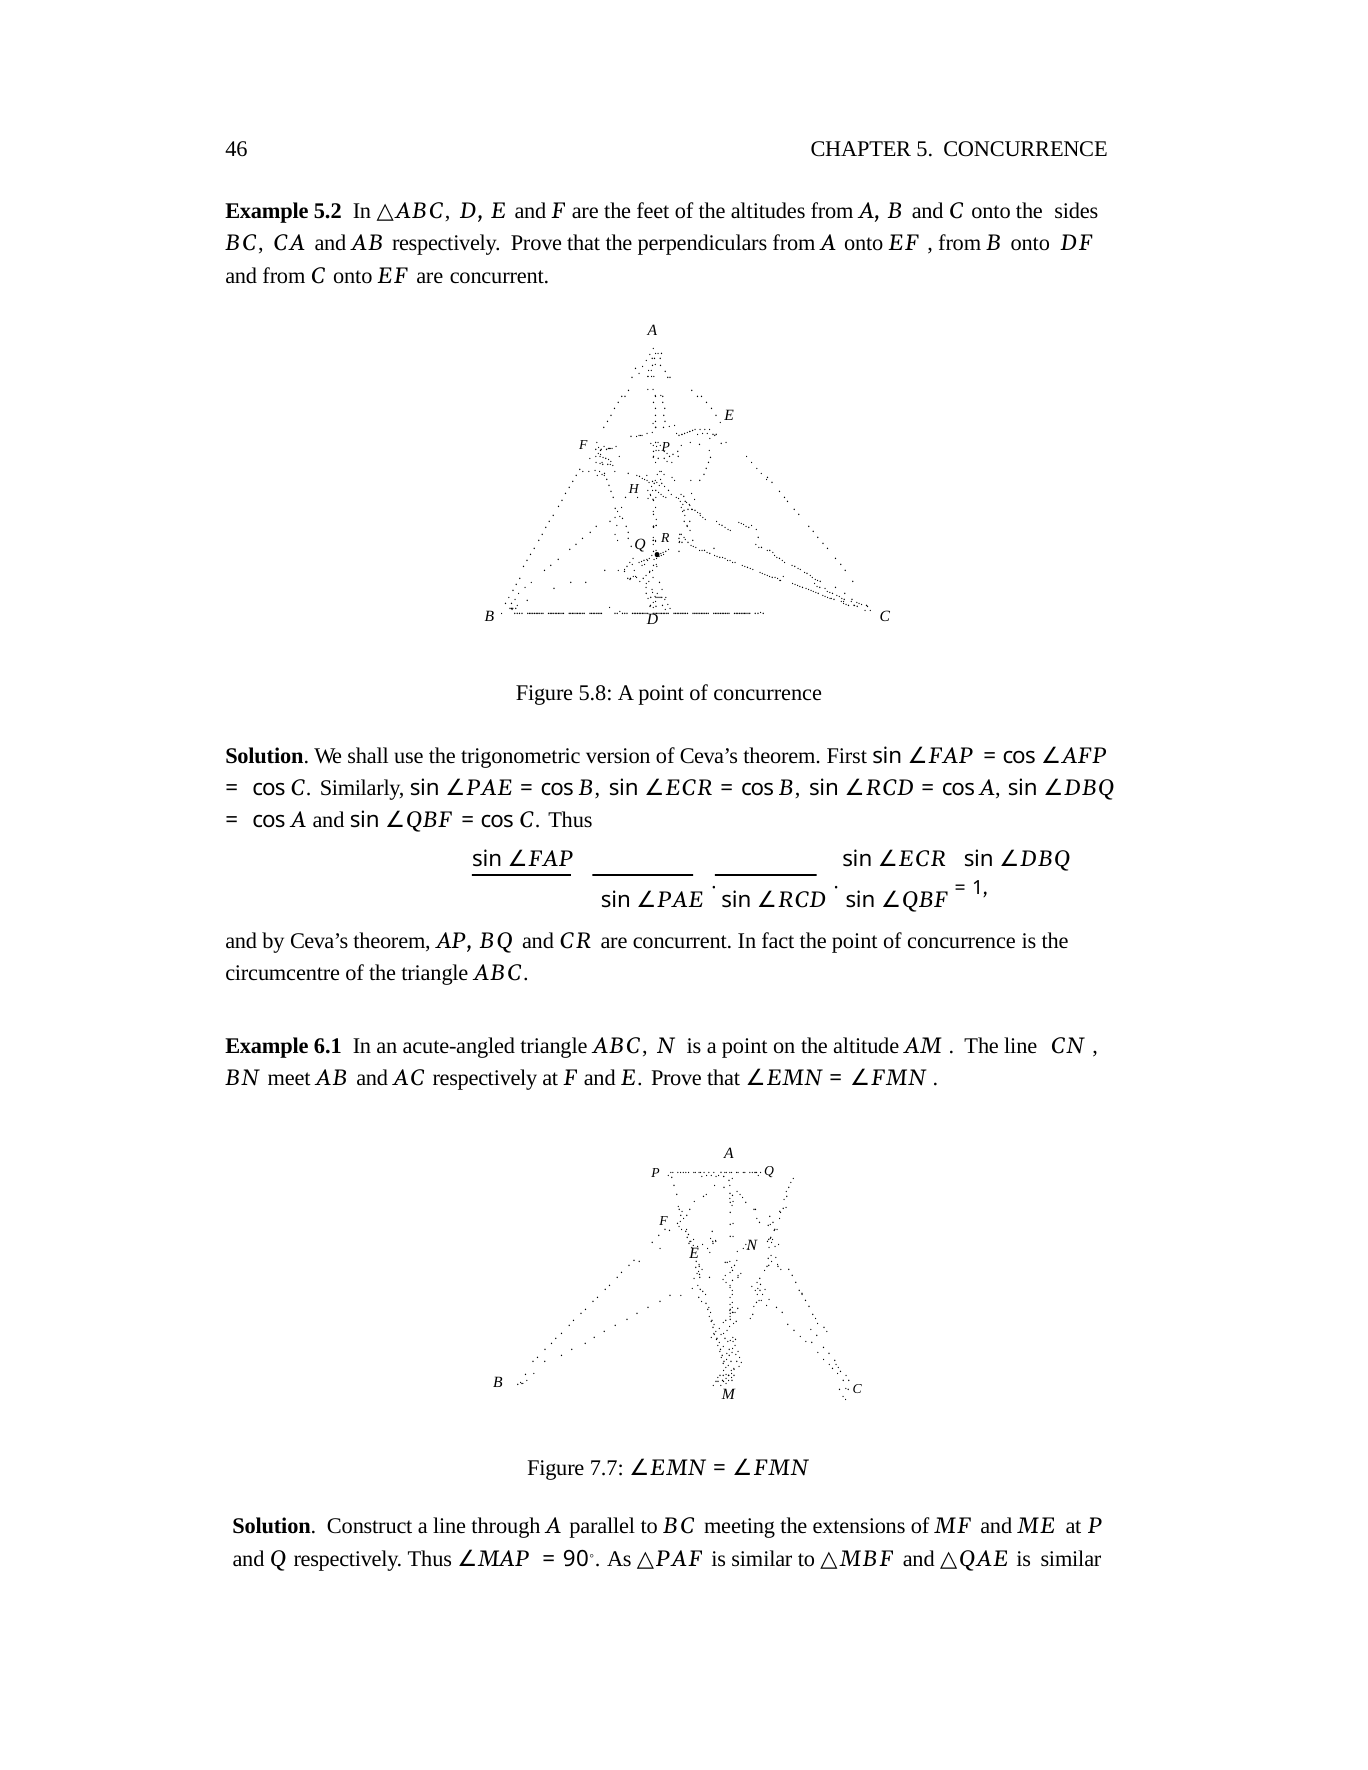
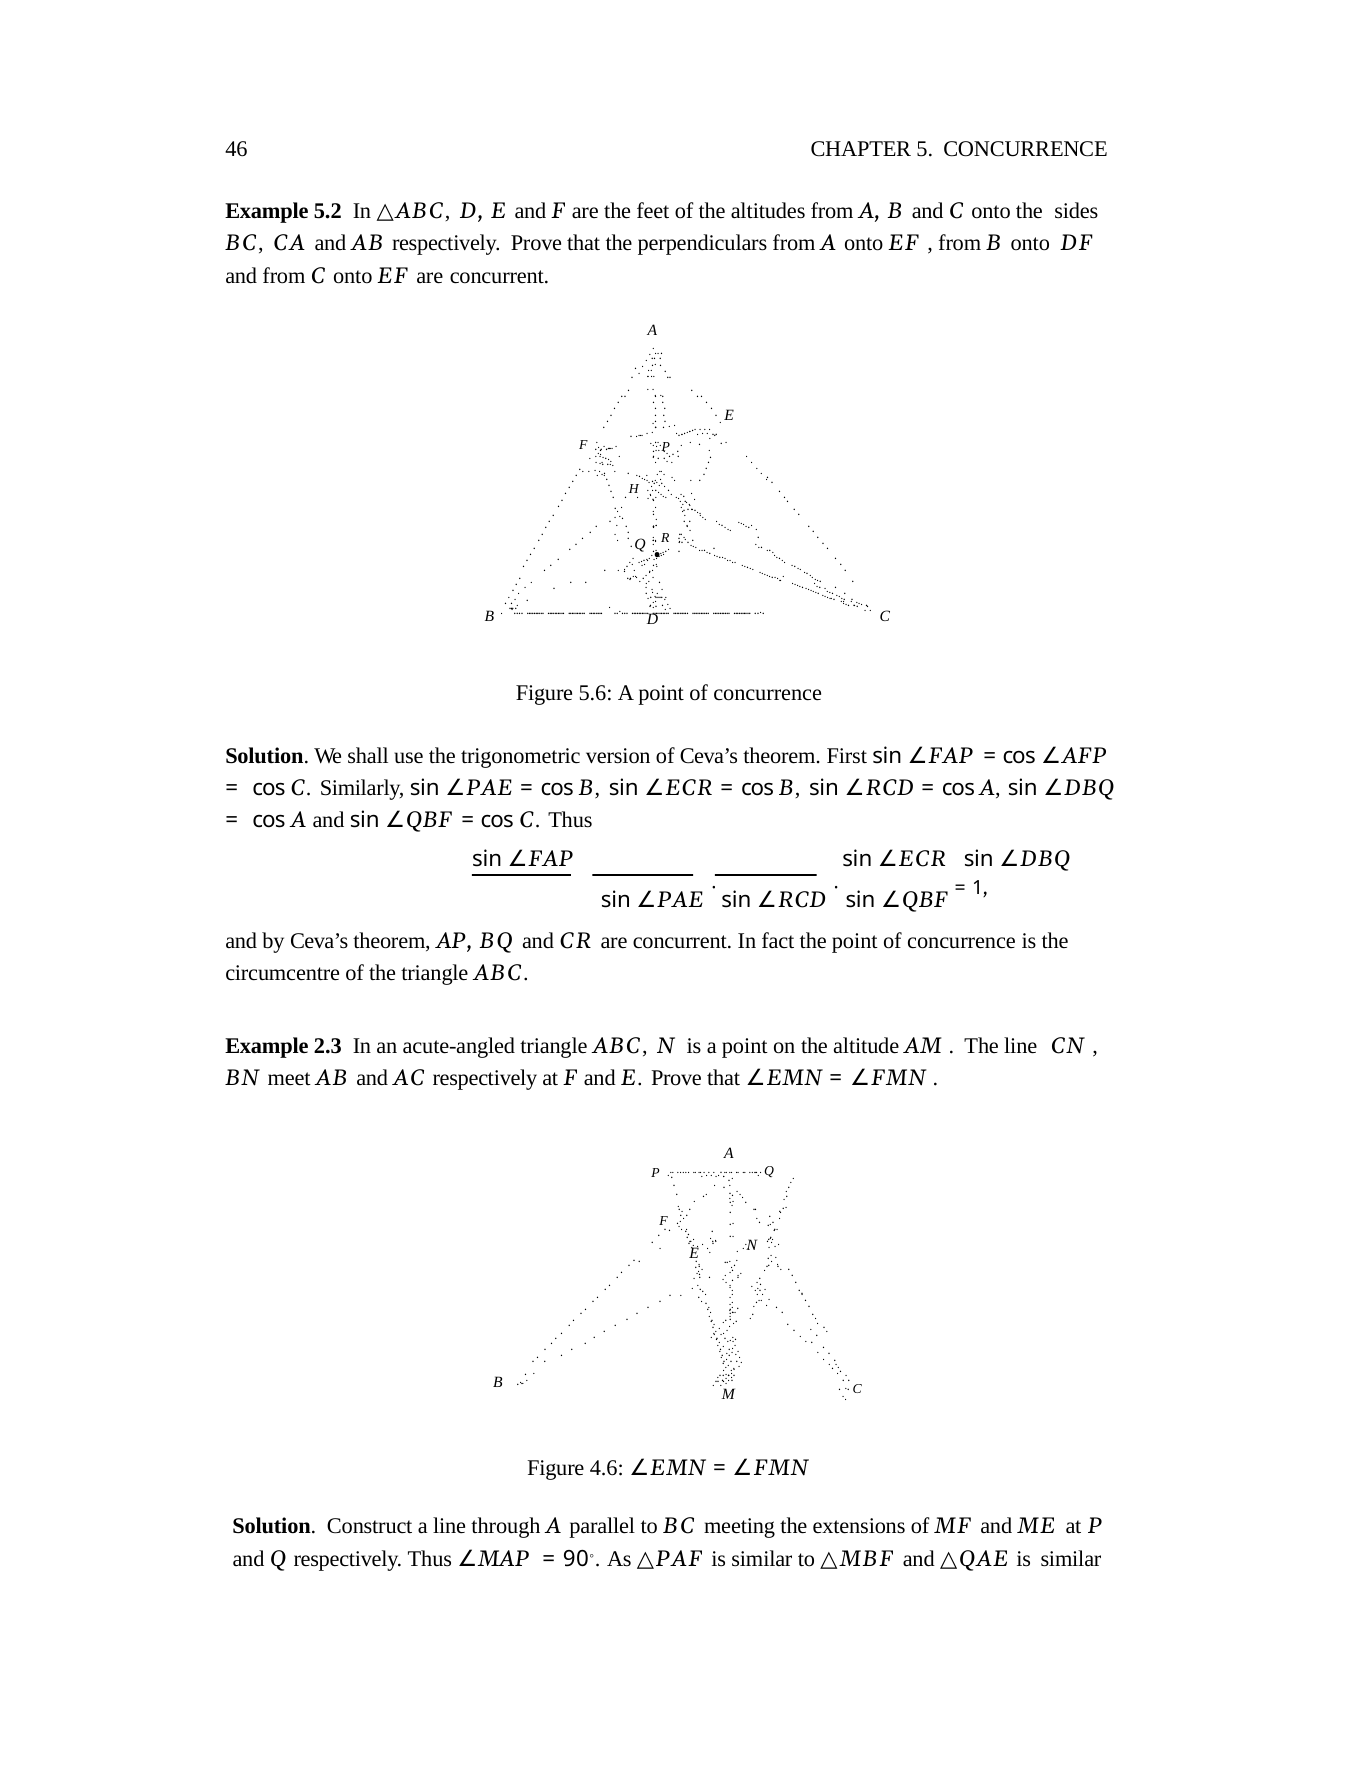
5.8: 5.8 -> 5.6 (596, 694)
6.1: 6.1 -> 2.3 (328, 1046)
7.7: 7.7 -> 4.6 (607, 1469)
